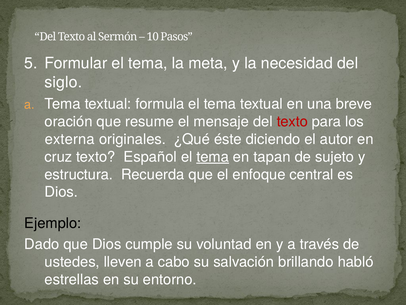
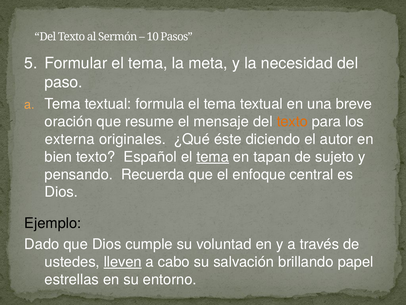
siglo: siglo -> paso (64, 82)
texto colour: red -> orange (292, 121)
cruz: cruz -> bien (58, 157)
estructura: estructura -> pensando (79, 174)
lleven underline: none -> present (123, 261)
habló: habló -> papel (356, 261)
